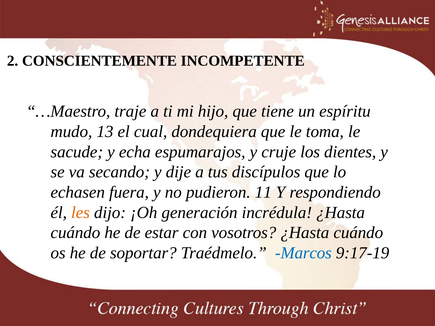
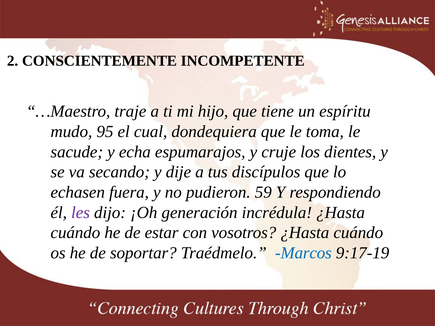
13: 13 -> 95 (105, 132)
11: 11 -> 59 (263, 192)
les colour: orange -> purple (81, 213)
